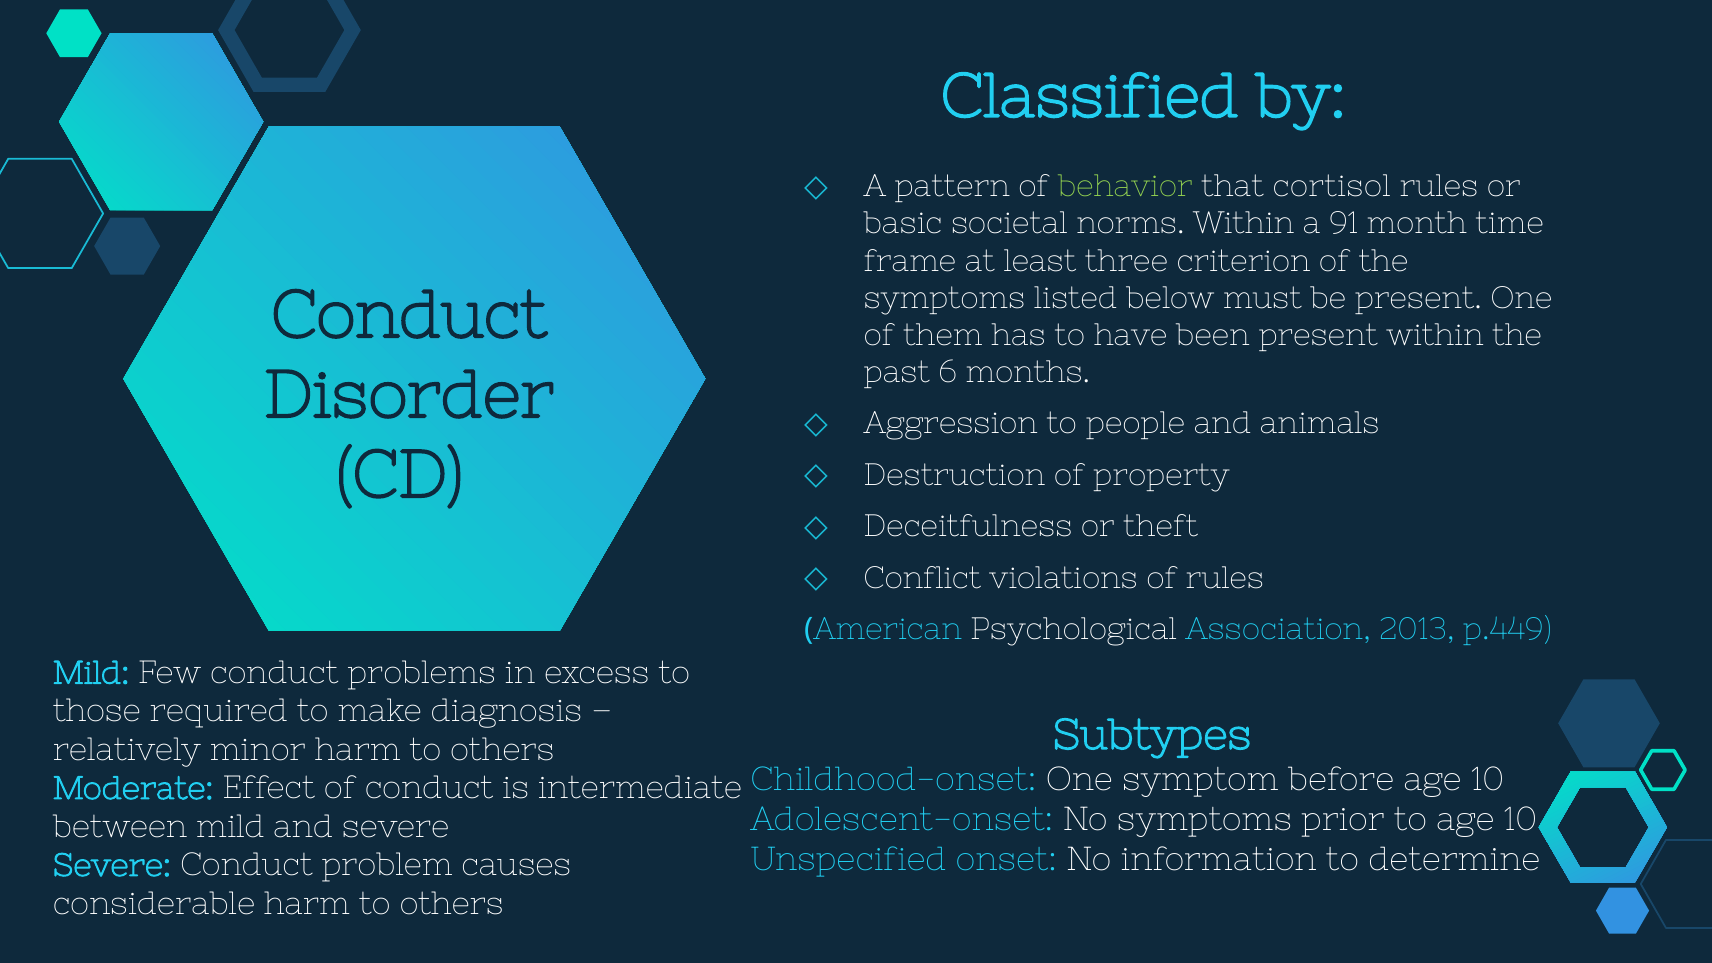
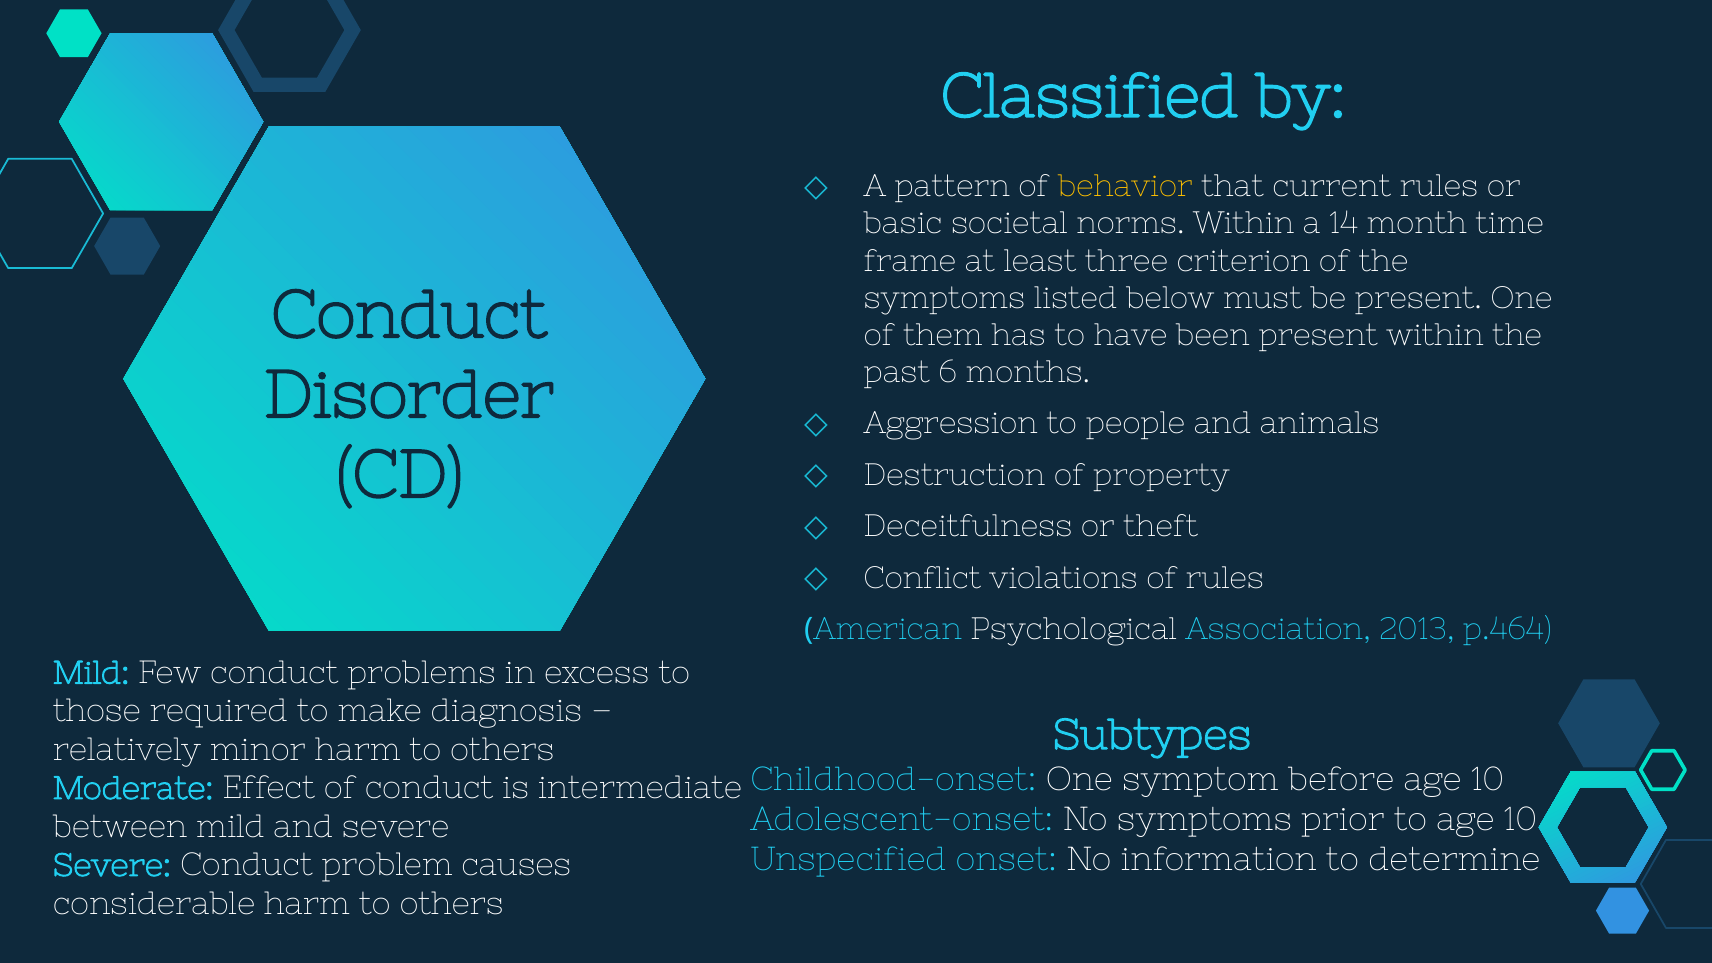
behavior colour: light green -> yellow (1125, 187)
cortisol: cortisol -> current (1332, 187)
91: 91 -> 14 (1344, 224)
p.449: p.449 -> p.464 (1508, 629)
